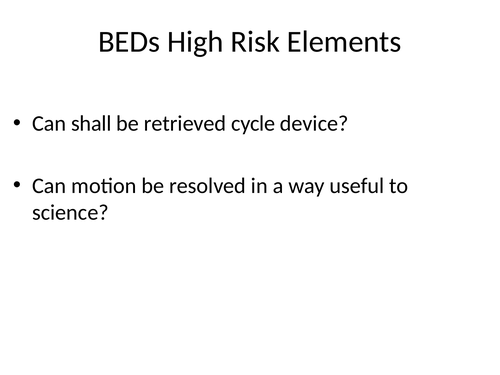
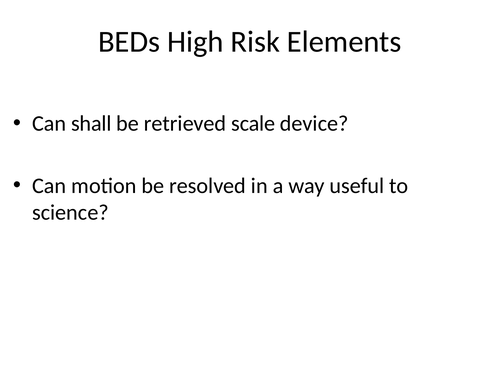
cycle: cycle -> scale (253, 124)
